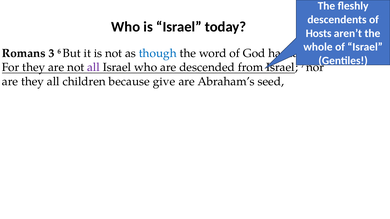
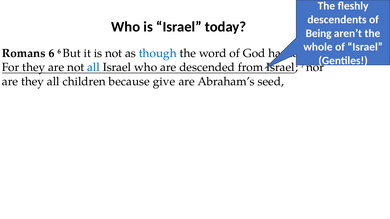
Hosts: Hosts -> Being (319, 33)
Romans 3: 3 -> 6 (52, 53)
all colour: purple -> blue (93, 67)
